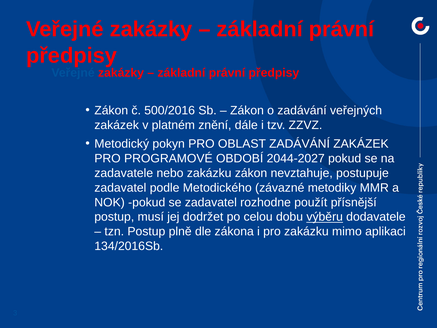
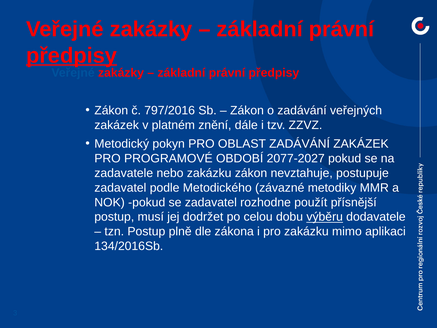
předpisy underline: none -> present (72, 56)
500/2016: 500/2016 -> 797/2016 (170, 110)
2044-2027: 2044-2027 -> 2077-2027 (296, 158)
